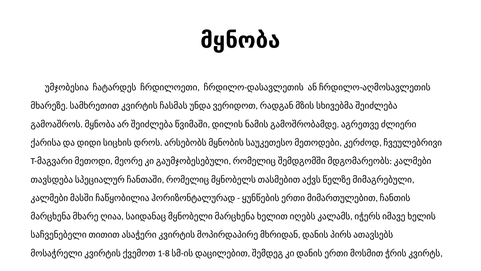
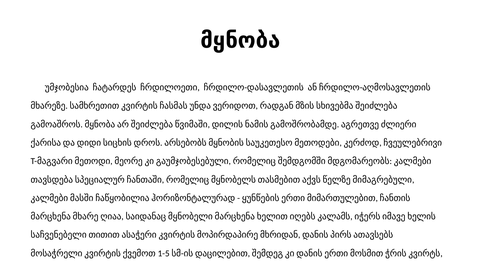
1-8: 1-8 -> 1-5 (164, 253)
